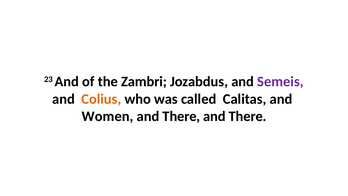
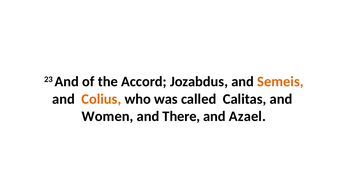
Zambri: Zambri -> Accord (144, 81)
Semeis colour: purple -> orange (280, 81)
There: There -> Azael (247, 116)
